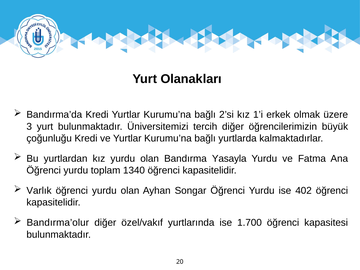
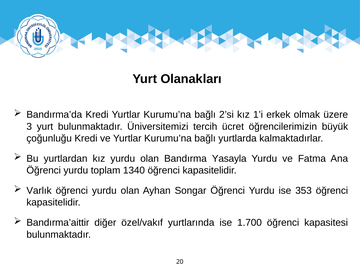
tercih diğer: diğer -> ücret (233, 127)
402: 402 -> 353 (304, 191)
Bandırma’olur: Bandırma’olur -> Bandırma’aittir (58, 223)
